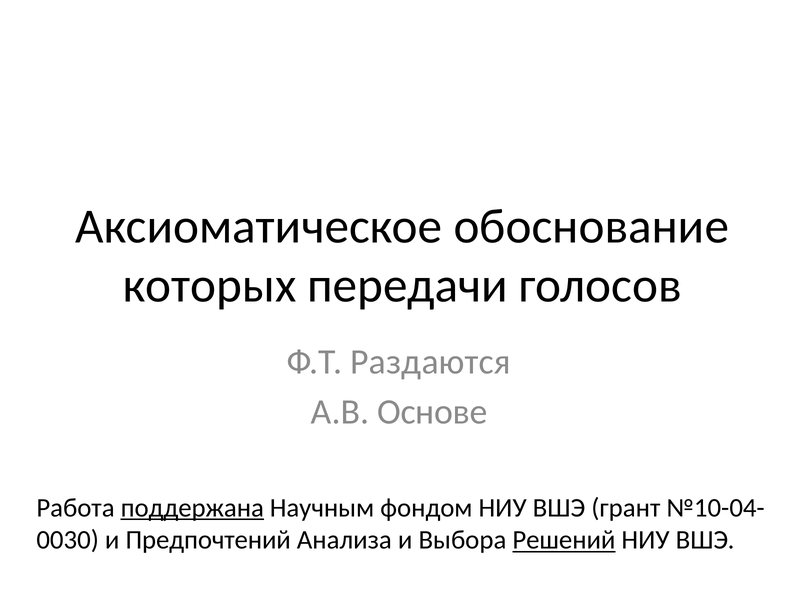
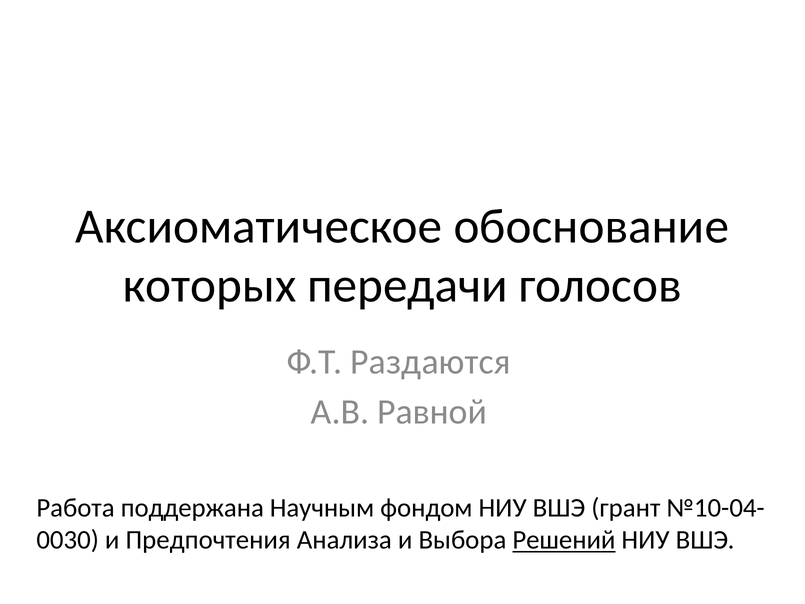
Основе: Основе -> Равной (432, 412)
поддержана underline: present -> none (192, 508)
Предпочтений: Предпочтений -> Предпочтения (208, 540)
